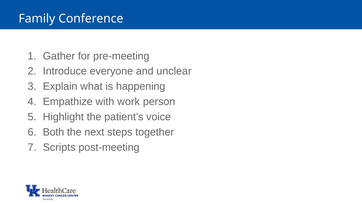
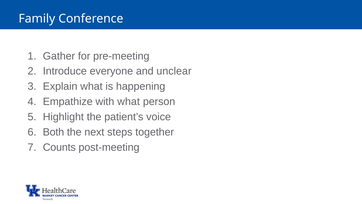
with work: work -> what (129, 101)
Scripts: Scripts -> Counts (59, 147)
